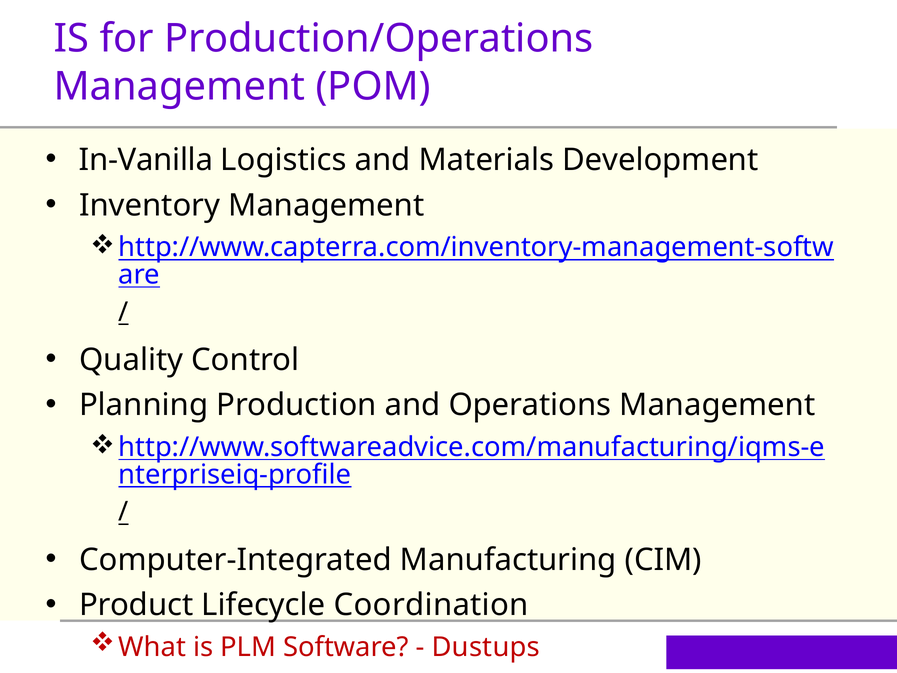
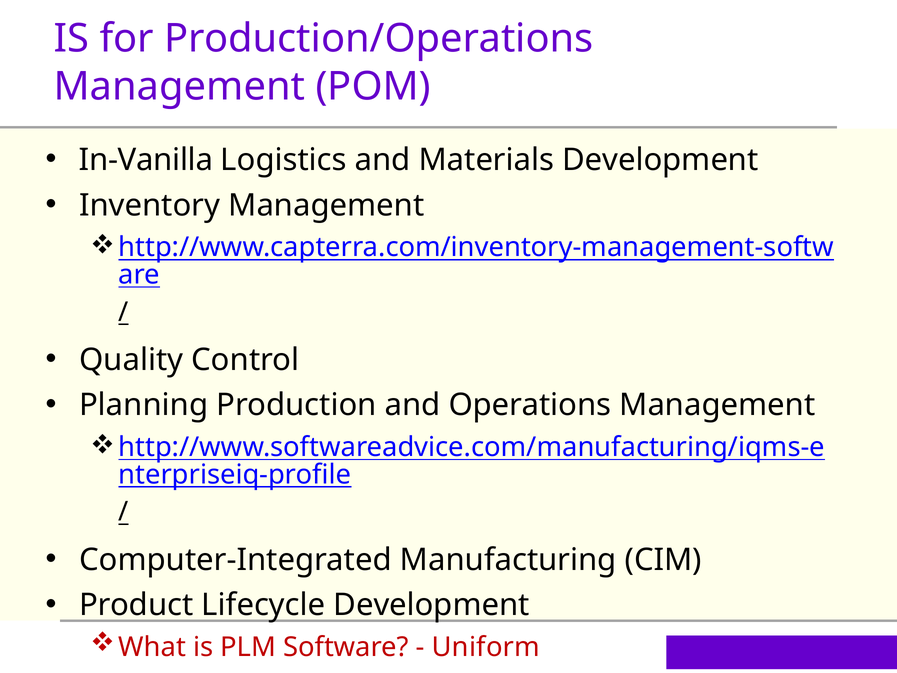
Lifecycle Coordination: Coordination -> Development (431, 605)
Dustups: Dustups -> Uniform (486, 647)
